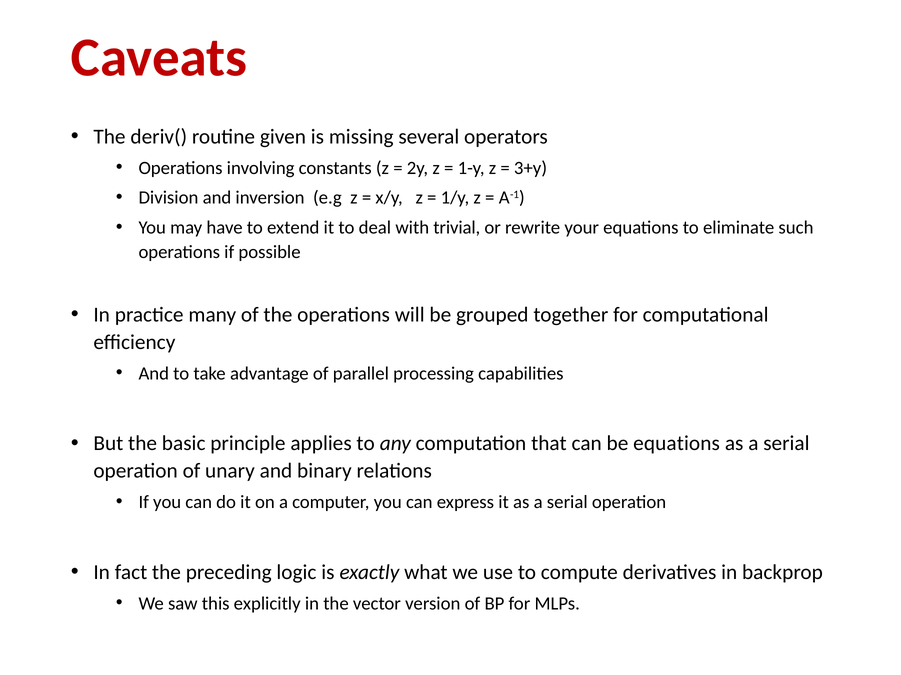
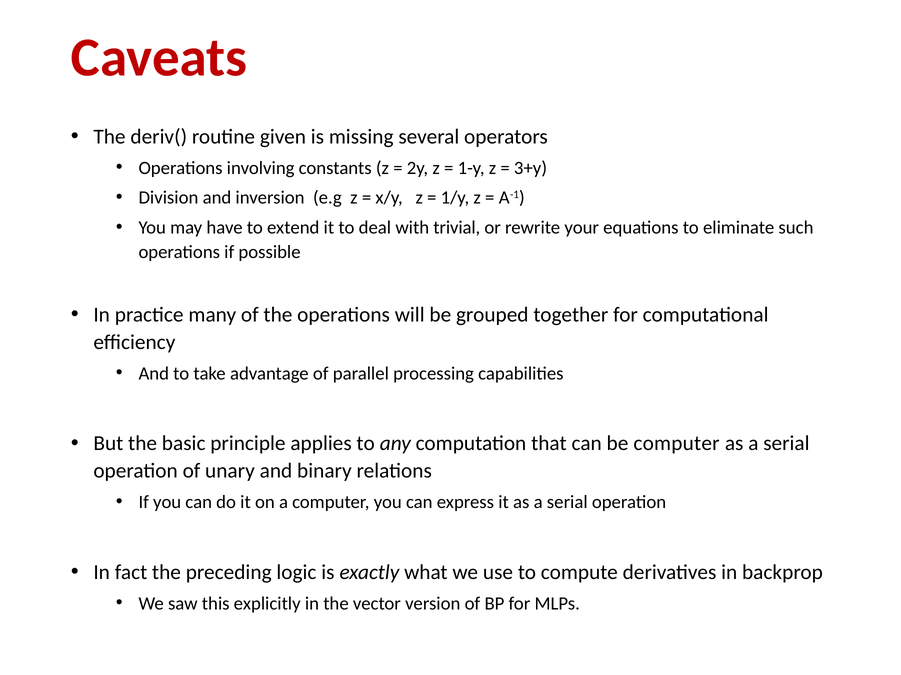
be equations: equations -> computer (677, 444)
